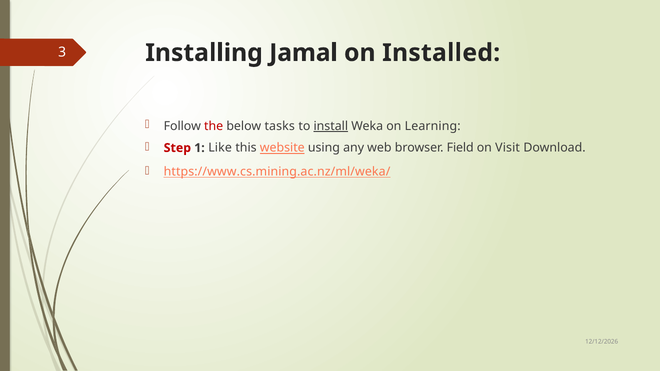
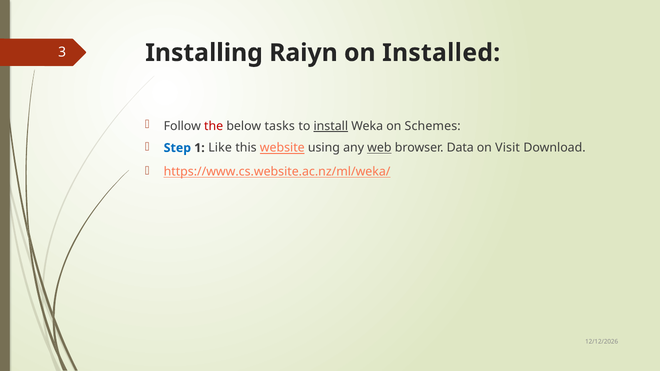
Jamal: Jamal -> Raiyn (303, 53)
Learning: Learning -> Schemes (433, 126)
Step colour: red -> blue (177, 148)
web underline: none -> present (379, 148)
Field: Field -> Data (460, 148)
https://www.cs.mining.ac.nz/ml/weka/: https://www.cs.mining.ac.nz/ml/weka/ -> https://www.cs.website.ac.nz/ml/weka/ (277, 172)
